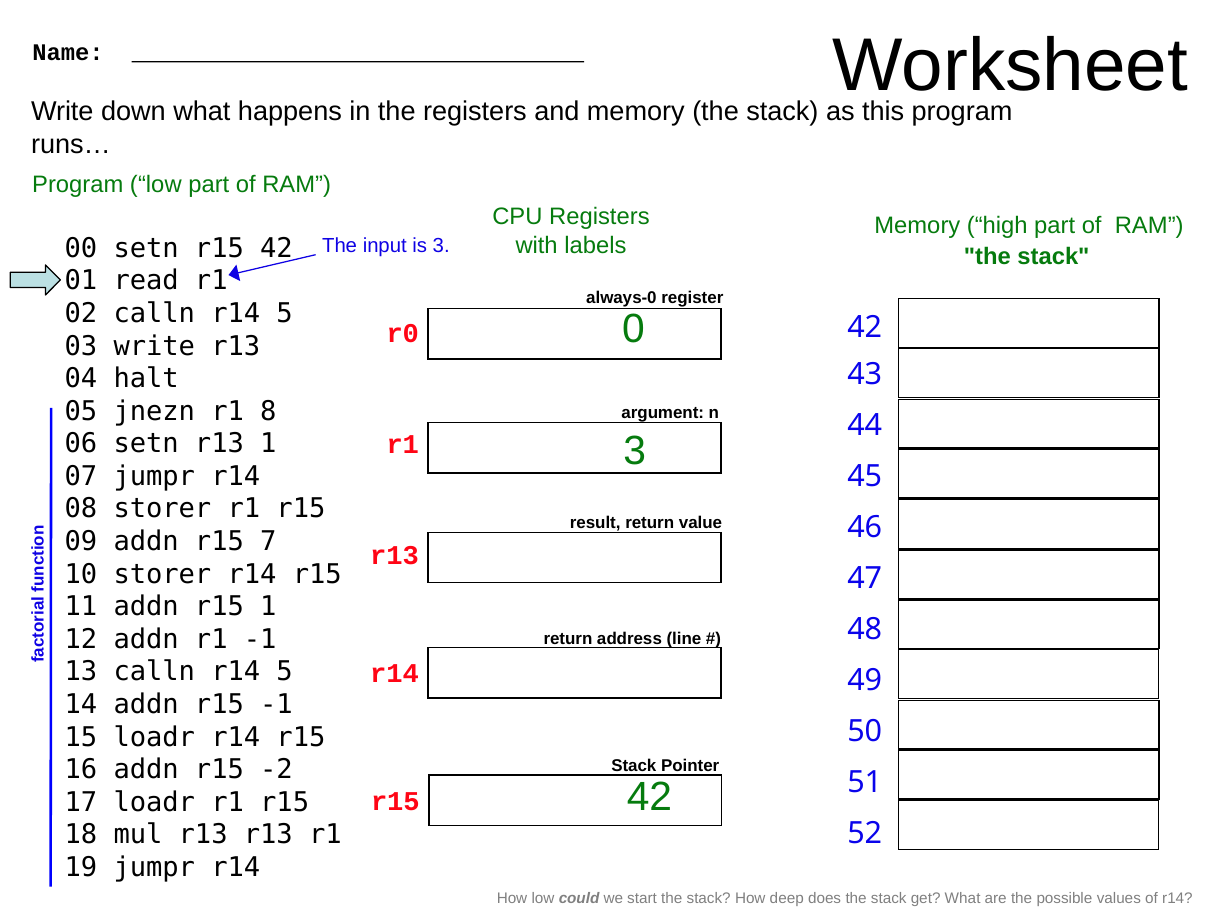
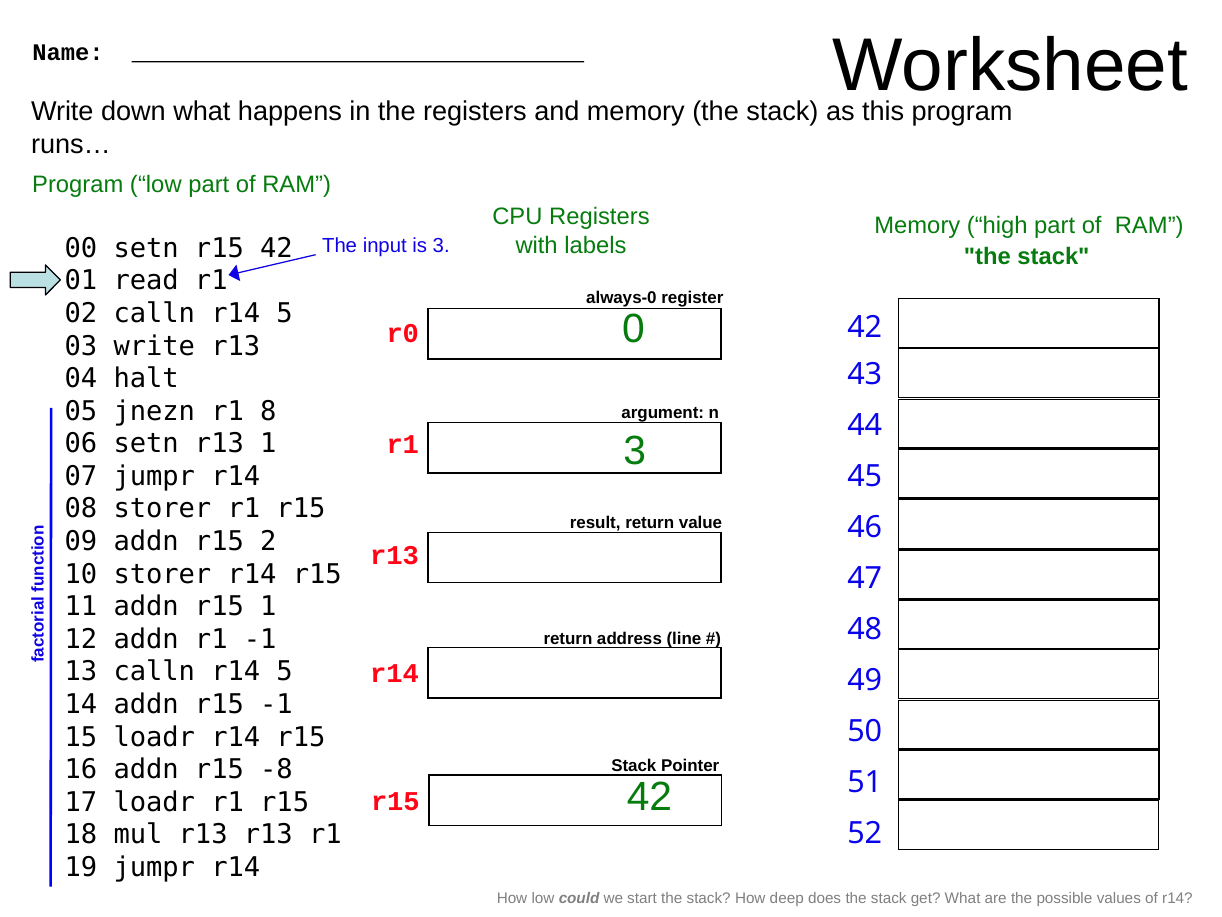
7: 7 -> 2 (268, 541)
-2: -2 -> -8 (276, 769)
